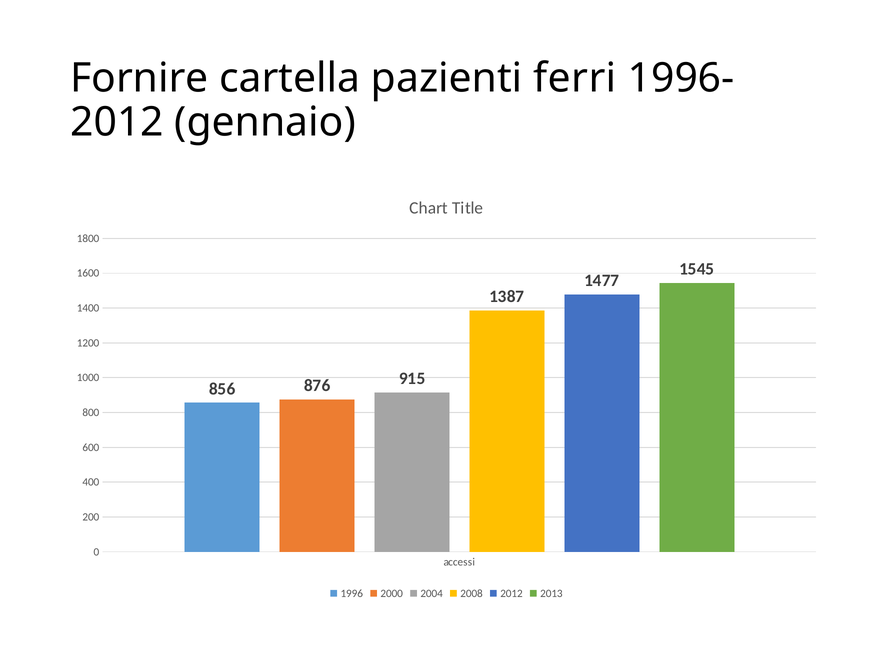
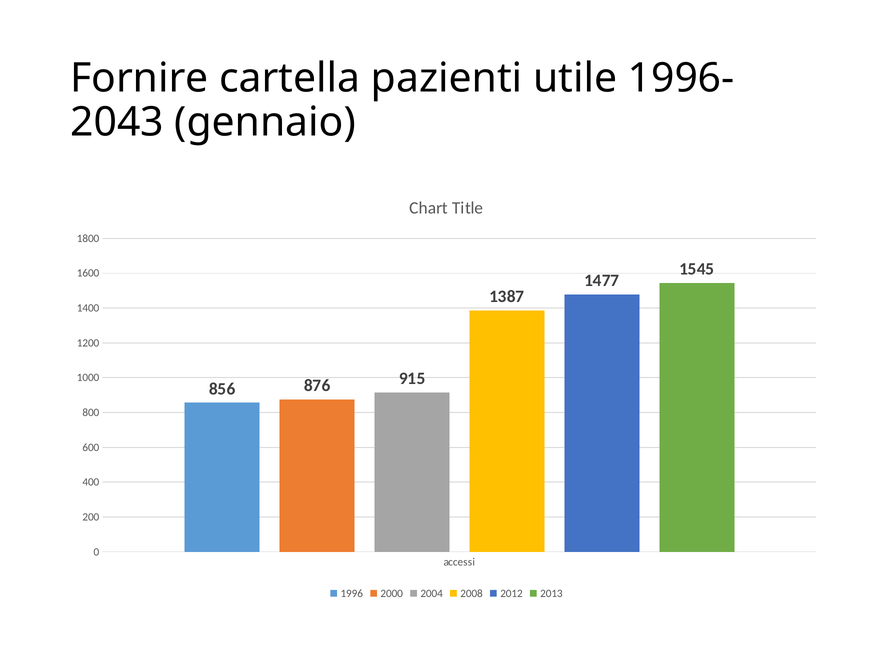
ferri: ferri -> utile (575, 78)
2012: 2012 -> 2043 (117, 122)
